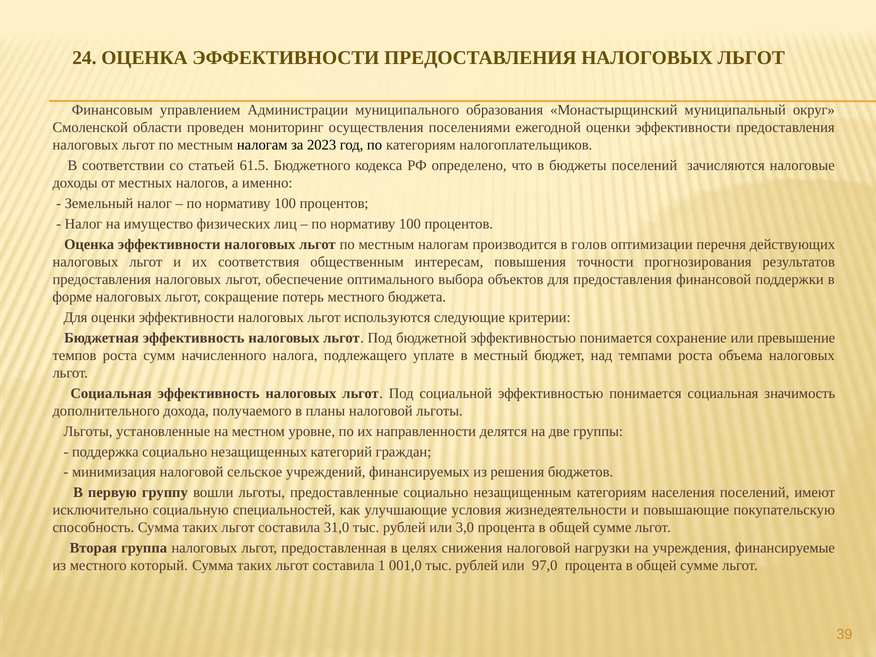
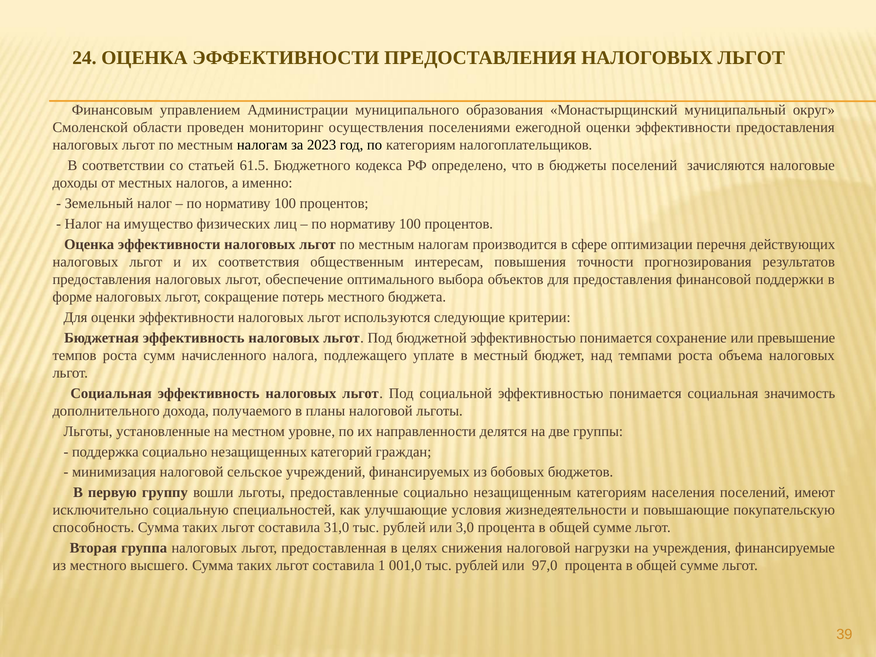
голов: голов -> сфере (589, 244)
решения: решения -> бобовых (517, 472)
который: который -> высшего (159, 566)
